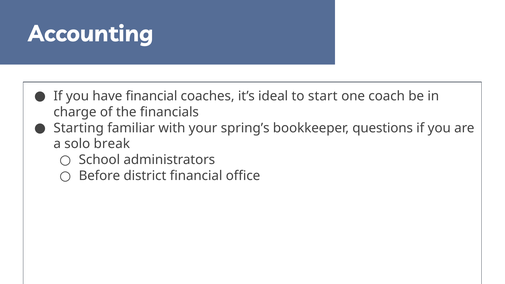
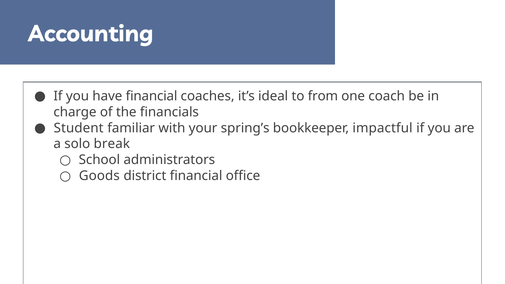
start: start -> from (323, 96)
Starting: Starting -> Student (79, 128)
questions: questions -> impactful (383, 128)
Before: Before -> Goods (99, 176)
